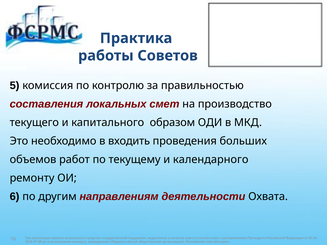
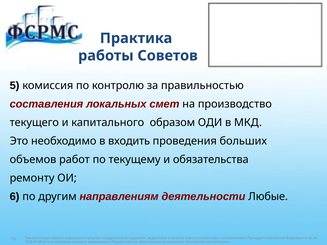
календарного: календарного -> обязательства (211, 160)
Охвата: Охвата -> Любые (268, 197)
